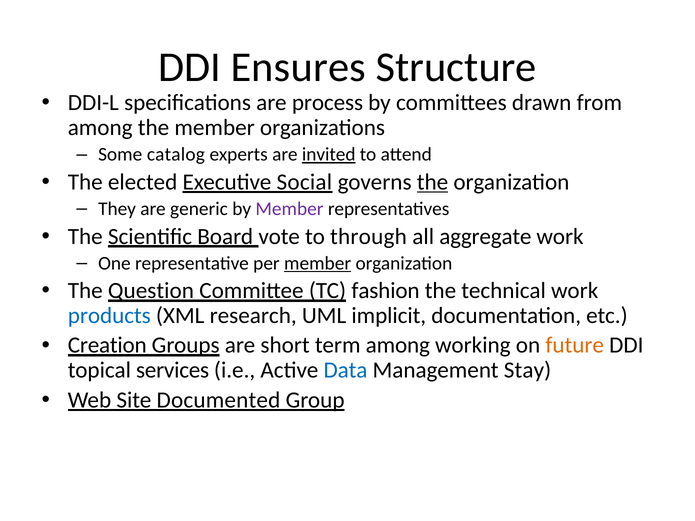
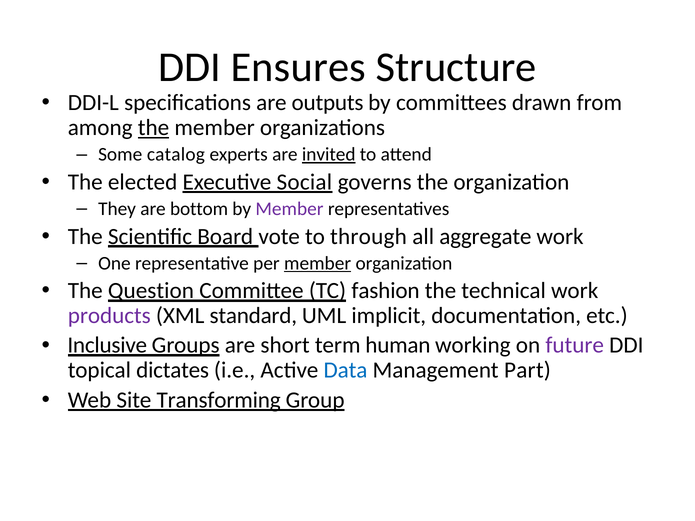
process: process -> outputs (328, 103)
the underline: none -> present (154, 128)
the underline: present -> none (432, 182)
generic: generic -> bottom (199, 209)
products colour: blue -> purple (109, 316)
research: research -> standard (253, 316)
Creation: Creation -> Inclusive (107, 345)
term among: among -> human (398, 345)
future colour: orange -> purple (575, 345)
services: services -> dictates (173, 370)
Stay: Stay -> Part (527, 370)
Documented: Documented -> Transforming (219, 400)
